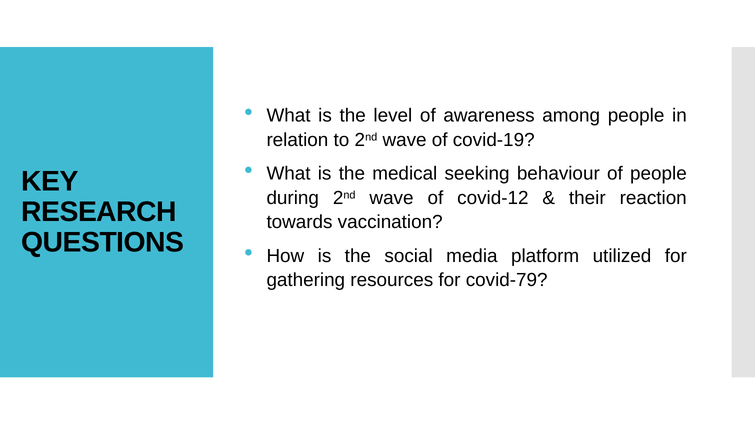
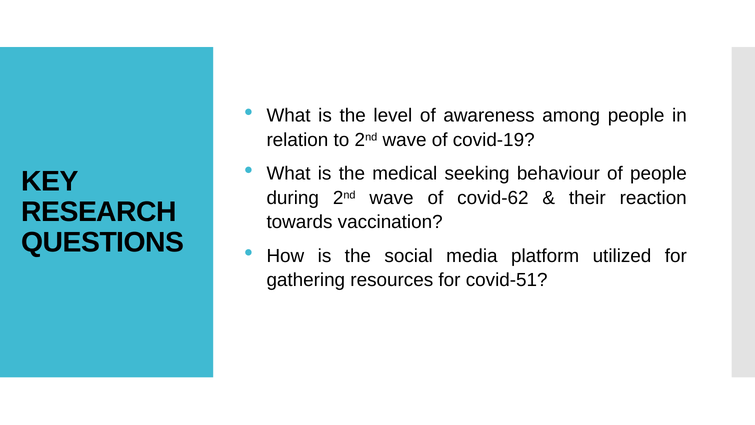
covid-12: covid-12 -> covid-62 (493, 198)
covid-79: covid-79 -> covid-51 (507, 280)
